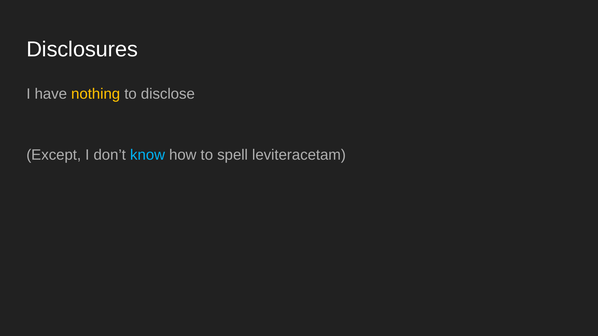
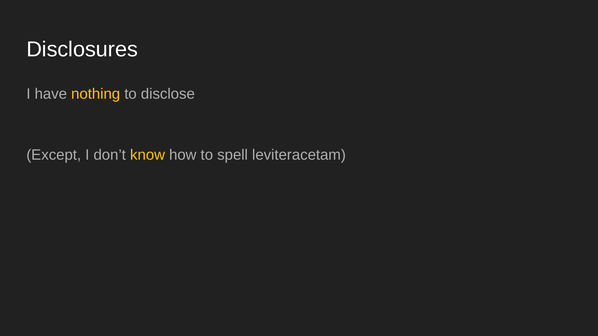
know colour: light blue -> yellow (148, 155)
